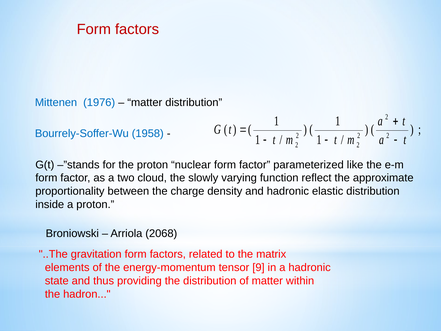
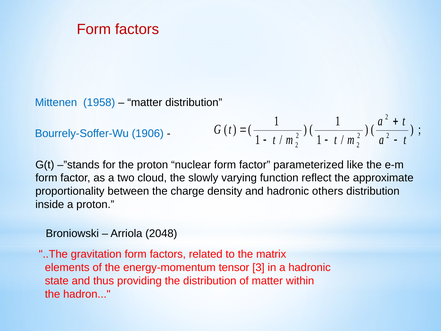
1976: 1976 -> 1958 (99, 103)
1958: 1958 -> 1906 (148, 134)
elastic: elastic -> others (328, 191)
2068: 2068 -> 2048 (161, 233)
9: 9 -> 3 (258, 267)
